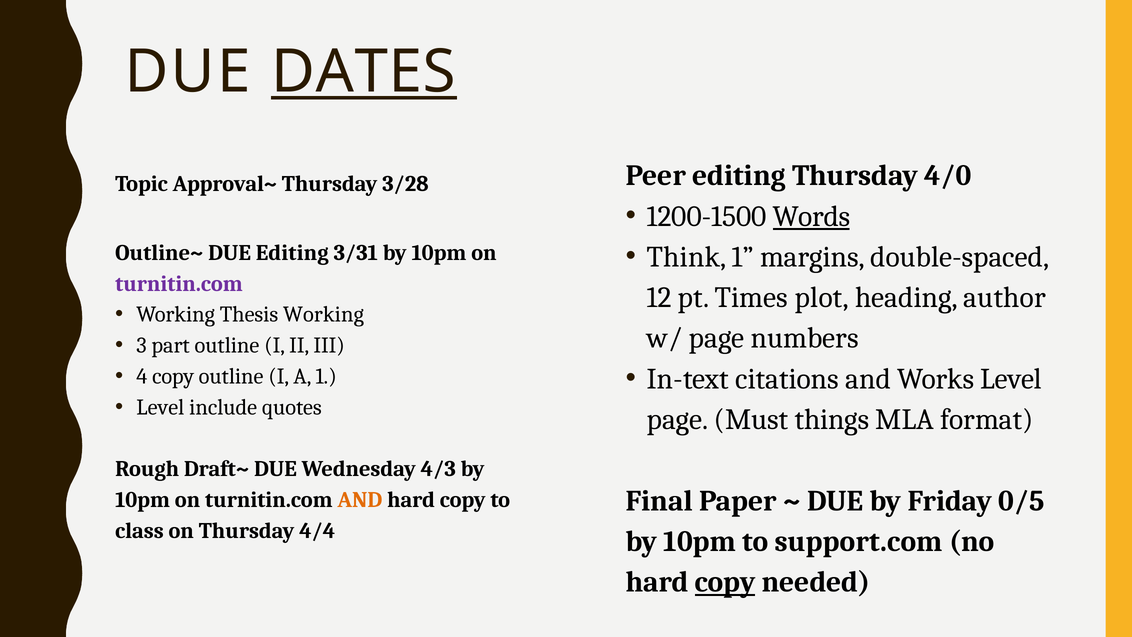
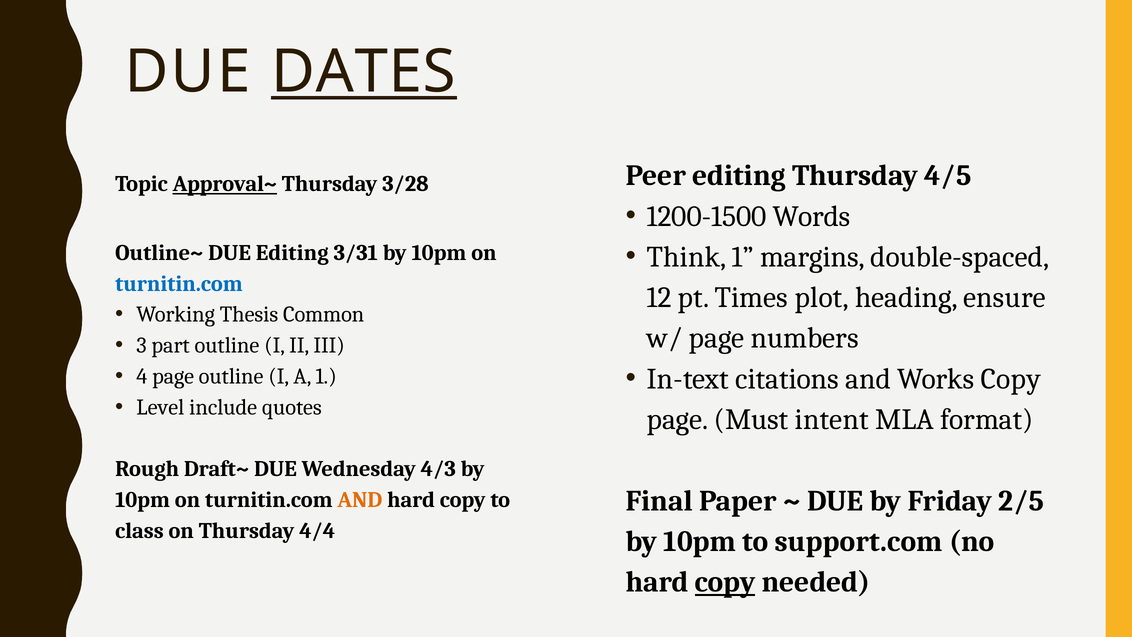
4/0: 4/0 -> 4/5 (948, 176)
Approval~ underline: none -> present (225, 184)
Words underline: present -> none (811, 216)
turnitin.com colour: purple -> blue (179, 284)
author: author -> ensure (1005, 297)
Thesis Working: Working -> Common (324, 314)
Works Level: Level -> Copy (1011, 379)
4 copy: copy -> page (173, 376)
things: things -> intent (832, 419)
0/5: 0/5 -> 2/5 (1021, 501)
